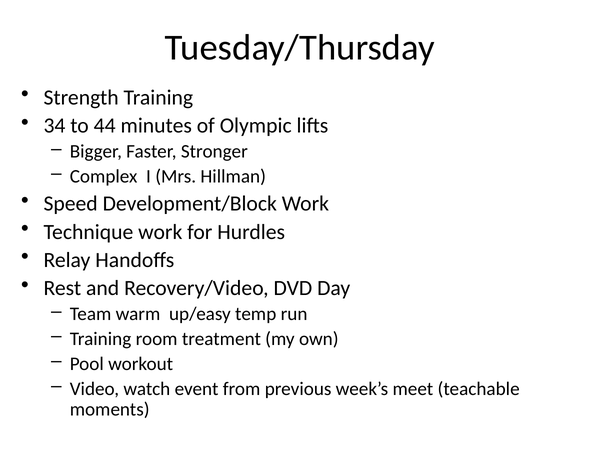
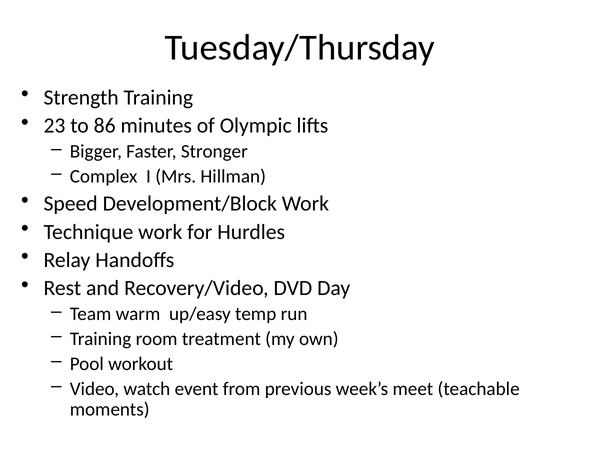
34: 34 -> 23 (54, 126)
44: 44 -> 86 (105, 126)
